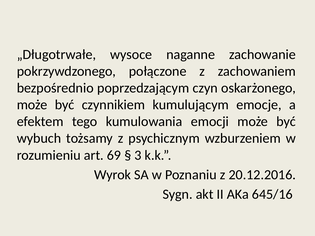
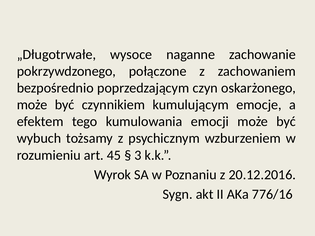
69: 69 -> 45 (114, 155)
645/16: 645/16 -> 776/16 (272, 195)
